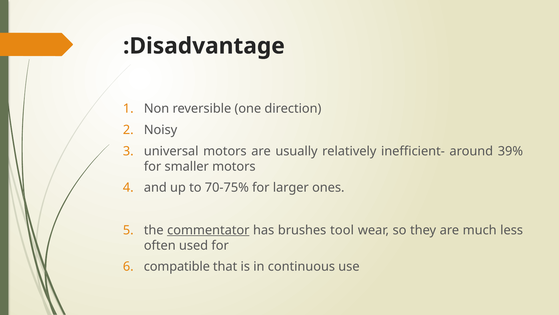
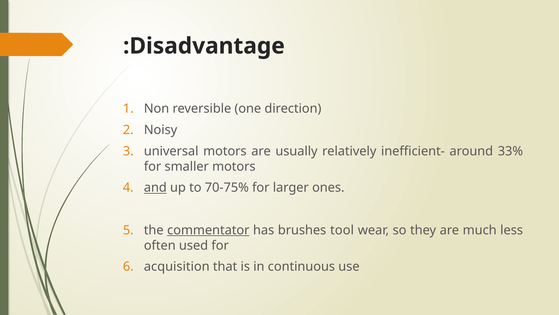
39%: 39% -> 33% (510, 151)
and underline: none -> present (155, 187)
compatible: compatible -> acquisition (177, 266)
